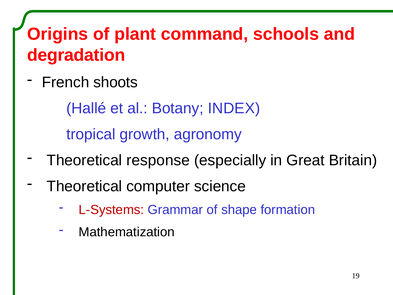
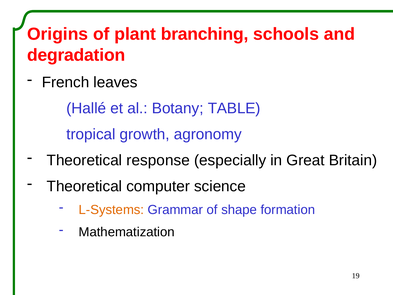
command: command -> branching (205, 34)
shoots: shoots -> leaves (116, 82)
INDEX: INDEX -> TABLE (234, 108)
L-Systems colour: red -> orange (111, 210)
